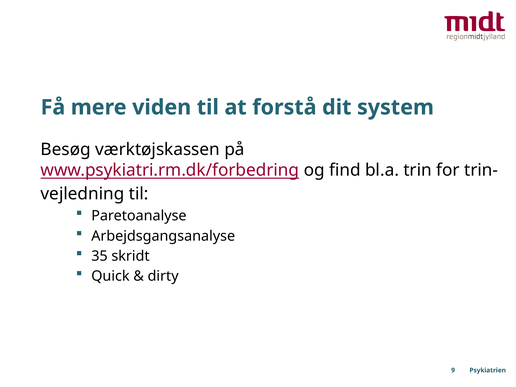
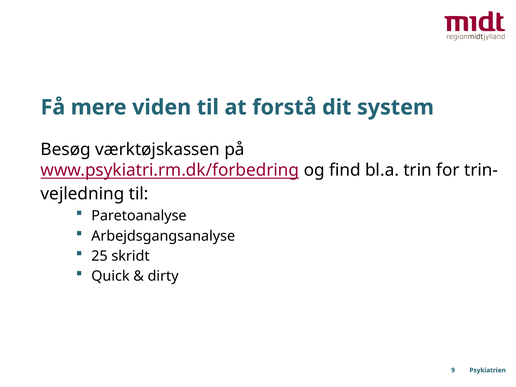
35: 35 -> 25 (99, 256)
